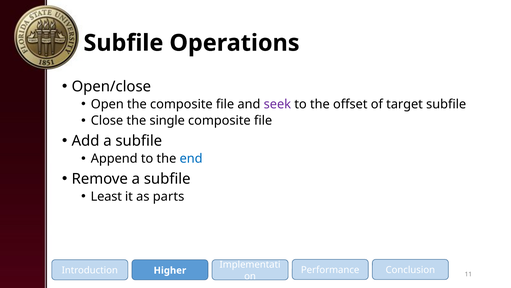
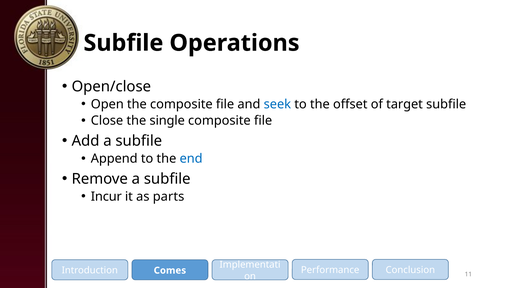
seek colour: purple -> blue (277, 104)
Least: Least -> Incur (106, 196)
Higher: Higher -> Comes (170, 270)
